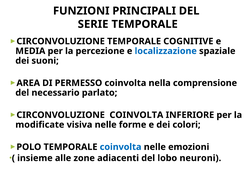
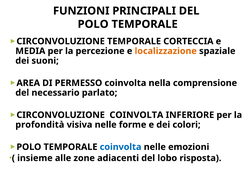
SERIE: SERIE -> POLO (93, 24)
COGNITIVE: COGNITIVE -> CORTECCIA (188, 41)
localizzazione colour: blue -> orange (166, 51)
modificate: modificate -> profondità (40, 125)
neuroni: neuroni -> risposta (200, 159)
